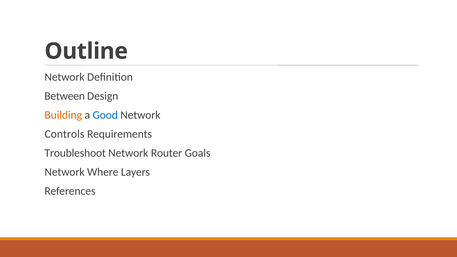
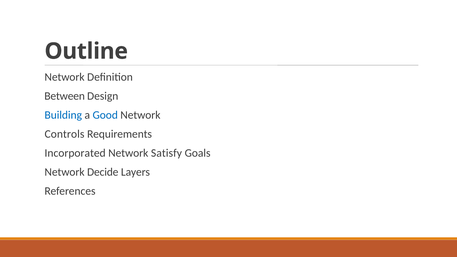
Building colour: orange -> blue (63, 115)
Troubleshoot: Troubleshoot -> Incorporated (75, 153)
Router: Router -> Satisfy (166, 153)
Where: Where -> Decide (103, 172)
